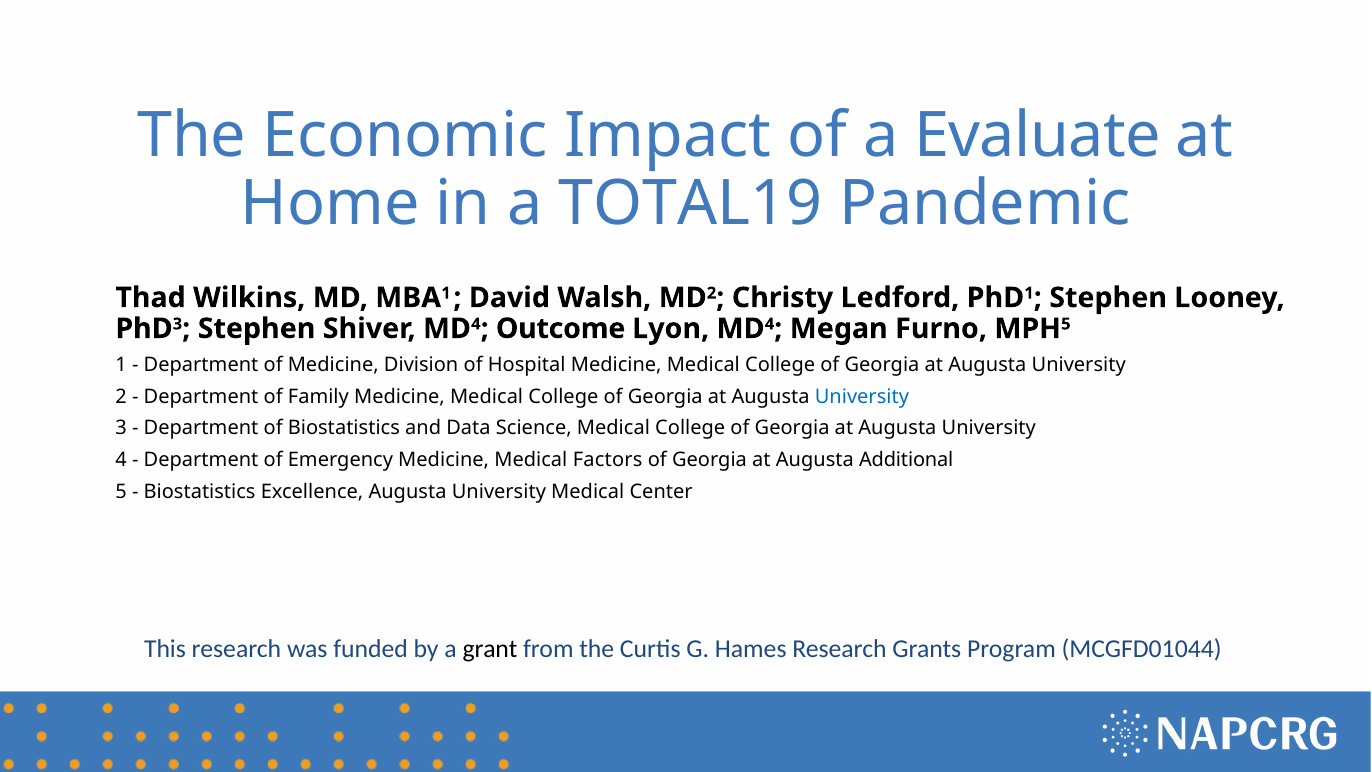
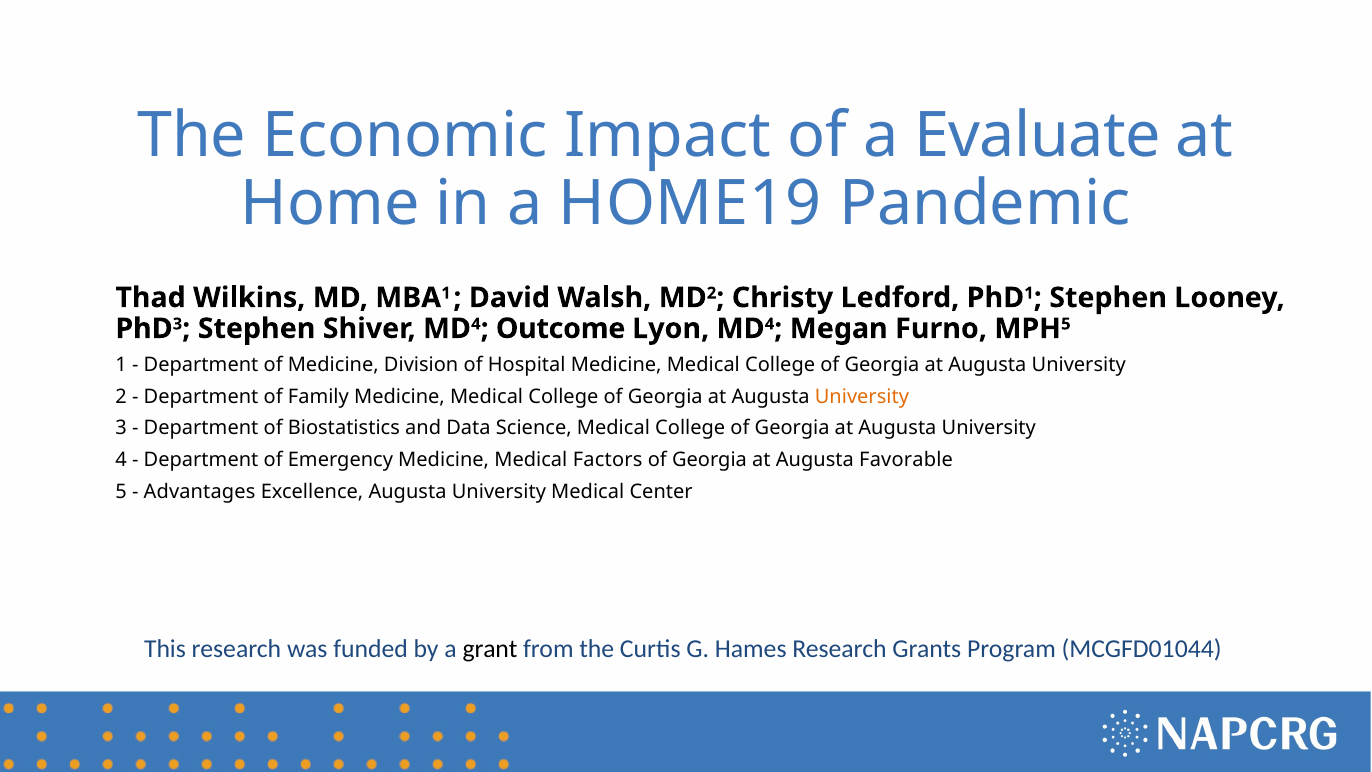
TOTAL19: TOTAL19 -> HOME19 (690, 204)
University colour: blue -> orange (862, 396)
Additional: Additional -> Favorable (906, 460)
Biostatistics: Biostatistics -> Advantages (200, 491)
